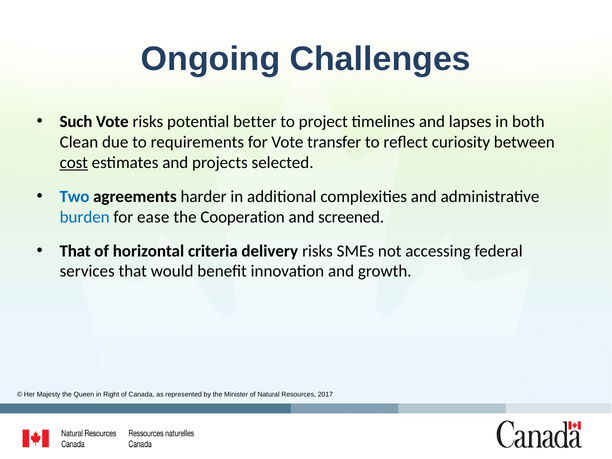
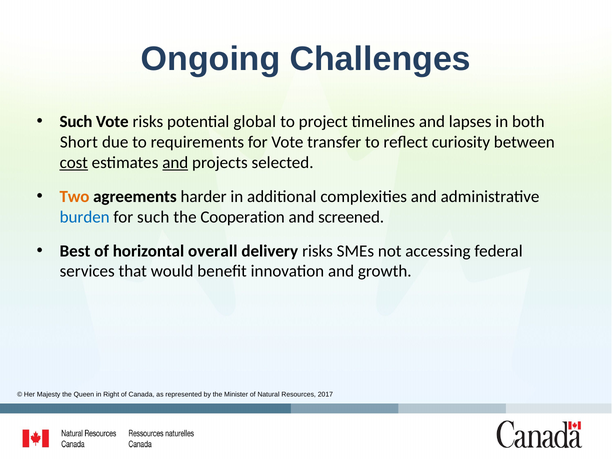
better: better -> global (255, 122)
Clean: Clean -> Short (79, 142)
and underline: none -> present (175, 162)
Two colour: blue -> orange (75, 196)
for ease: ease -> such (153, 217)
That: That -> Best (75, 251)
criteria: criteria -> overall (213, 251)
